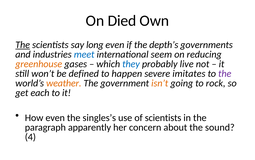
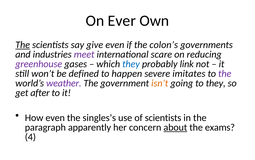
Died: Died -> Ever (122, 21)
long: long -> give (95, 45)
depth’s: depth’s -> colon’s (164, 45)
meet colour: blue -> purple (84, 54)
seem: seem -> scare (161, 54)
greenhouse colour: orange -> purple (39, 64)
live: live -> link (187, 64)
weather colour: orange -> purple (64, 83)
to rock: rock -> they (216, 83)
each: each -> after (40, 92)
about underline: none -> present (175, 127)
sound: sound -> exams (220, 127)
